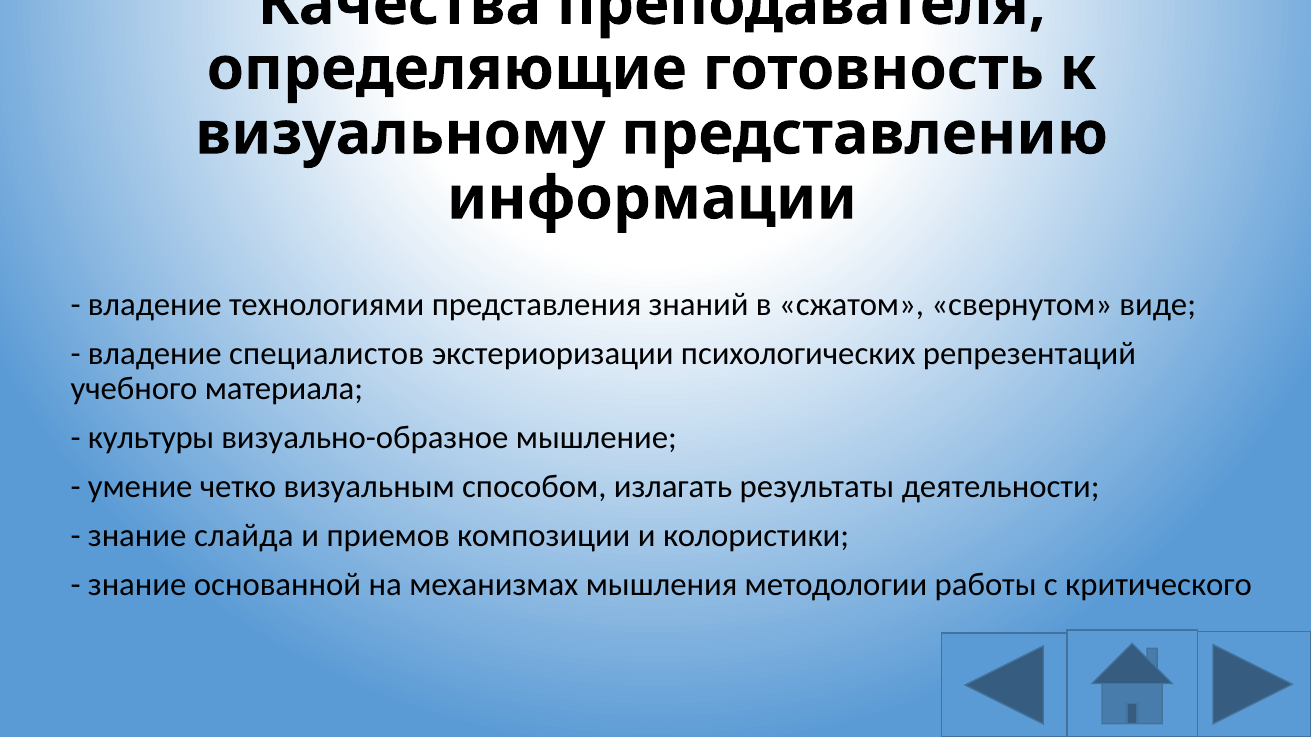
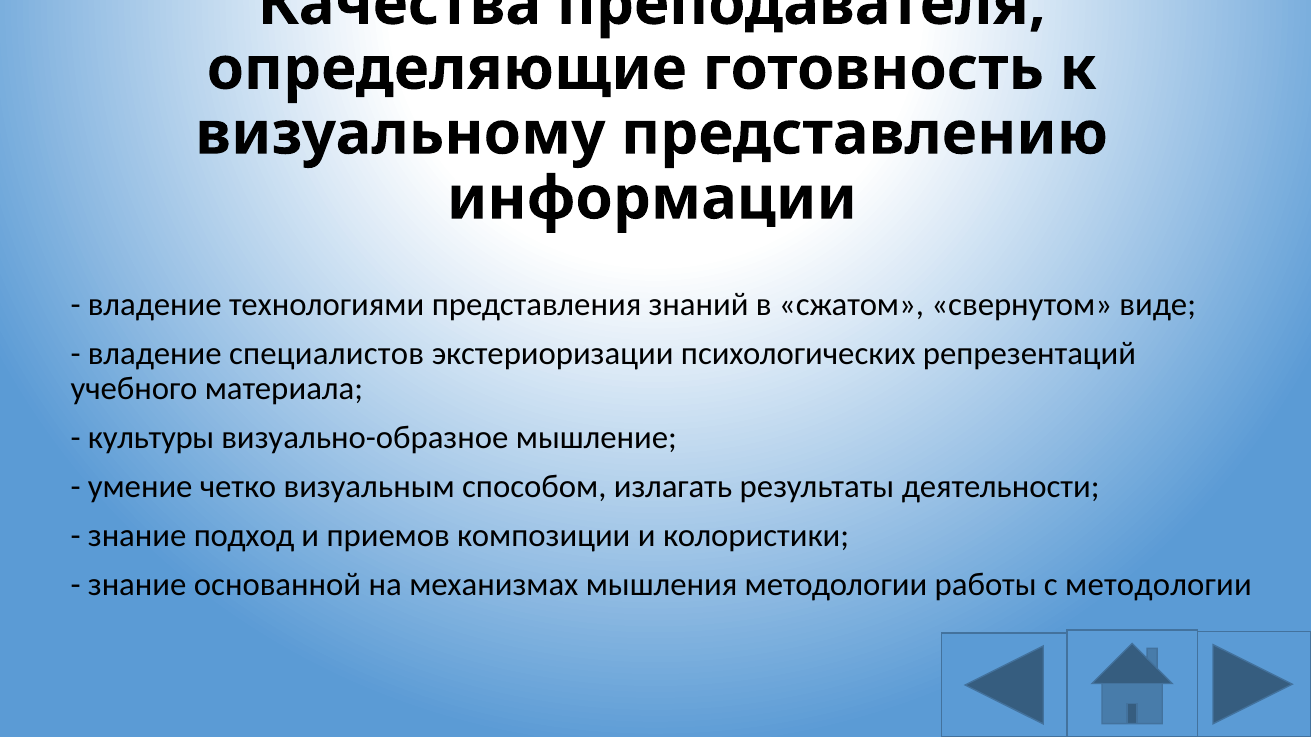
слайда: слайда -> подход (244, 536)
с критического: критического -> методологии (1159, 585)
